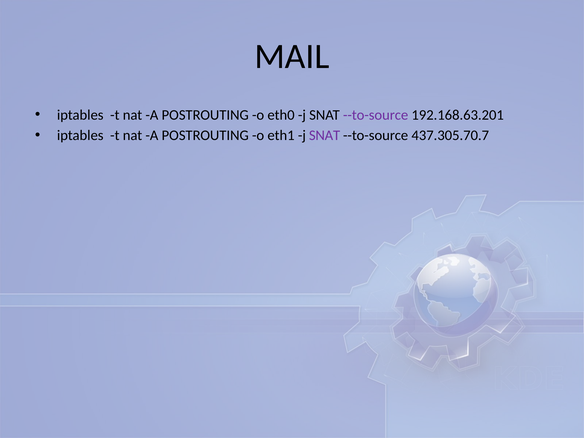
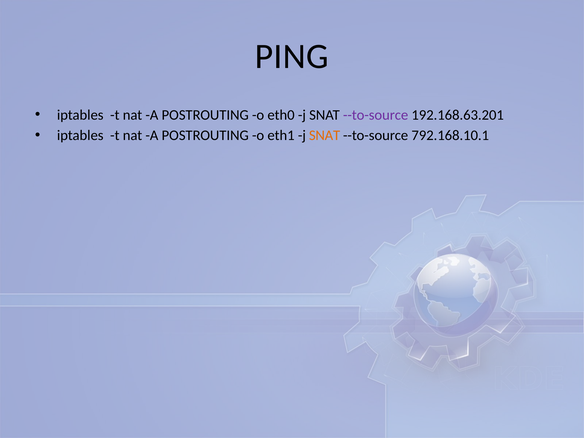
MAIL: MAIL -> PING (292, 57)
SNAT colour: purple -> orange (325, 135)
437.305.70.7: 437.305.70.7 -> 792.168.10.1 (450, 135)
